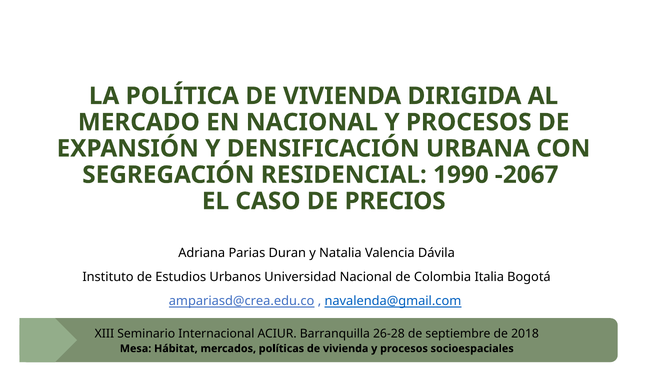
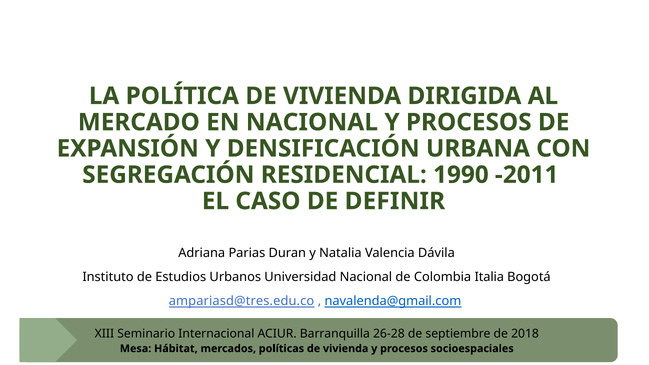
-2067: -2067 -> -2011 (527, 175)
PRECIOS: PRECIOS -> DEFINIR (395, 201)
ampariasd@crea.edu.co: ampariasd@crea.edu.co -> ampariasd@tres.edu.co (242, 301)
